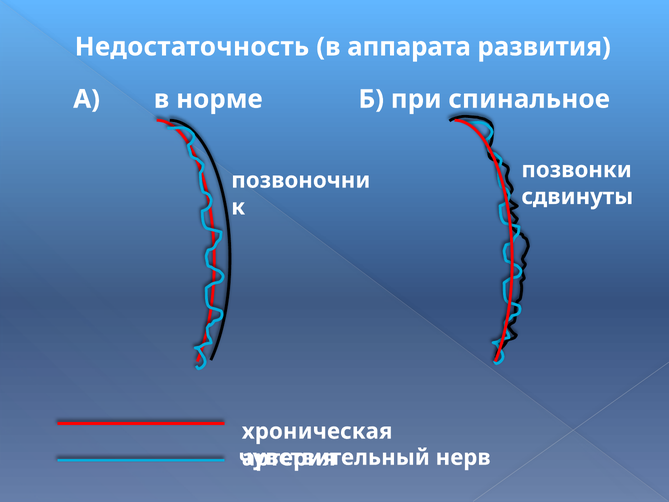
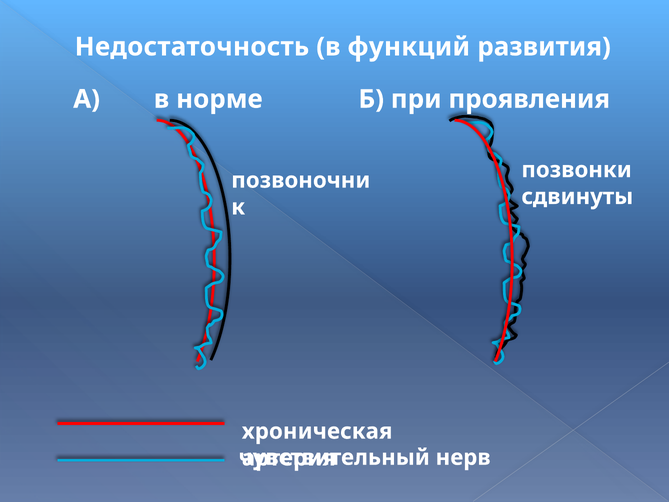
аппарата: аппарата -> функций (409, 47)
спинальное: спинальное -> проявления (529, 99)
